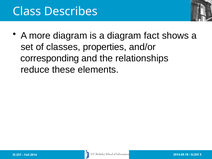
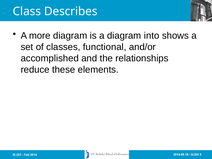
fact: fact -> into (152, 36)
properties: properties -> functional (105, 47)
corresponding: corresponding -> accomplished (50, 58)
